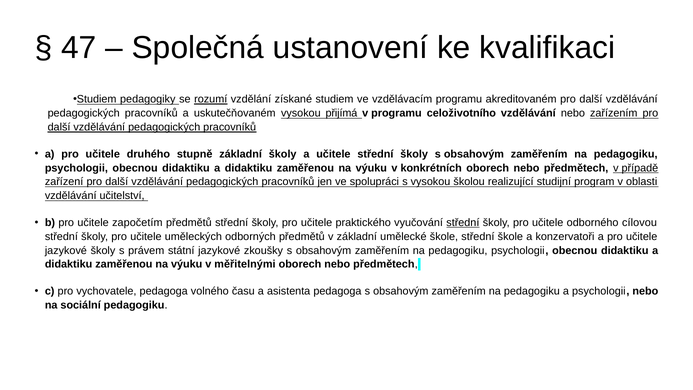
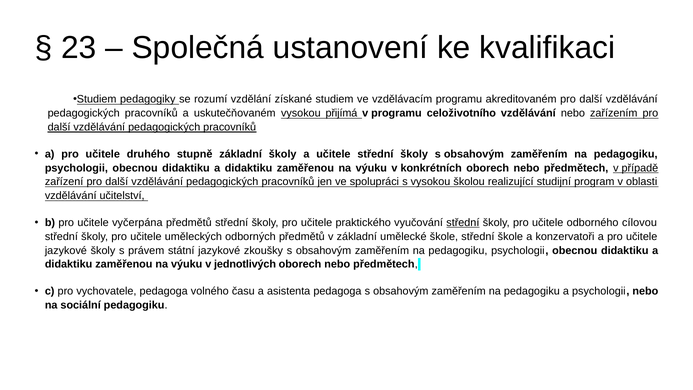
47: 47 -> 23 (79, 48)
rozumí underline: present -> none (211, 99)
započetím: započetím -> vyčerpána (137, 223)
měřitelnými: měřitelnými -> jednotlivých (245, 264)
